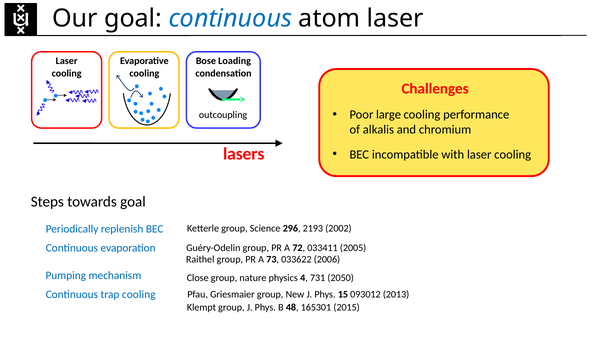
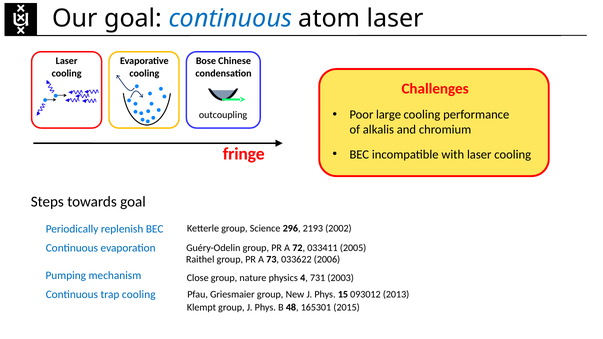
Loading: Loading -> Chinese (235, 61)
lasers: lasers -> fringe (244, 154)
2050: 2050 -> 2003 (341, 278)
